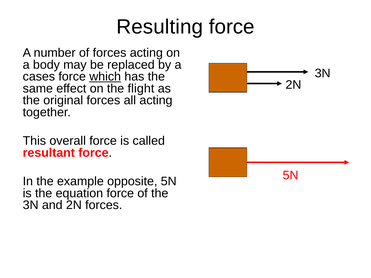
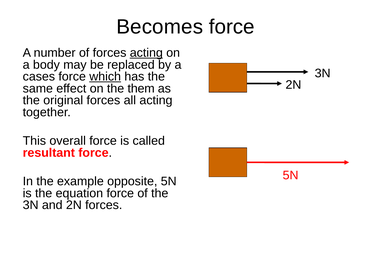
Resulting: Resulting -> Becomes (160, 27)
acting underline: none -> present (146, 53)
flight: flight -> them (141, 89)
